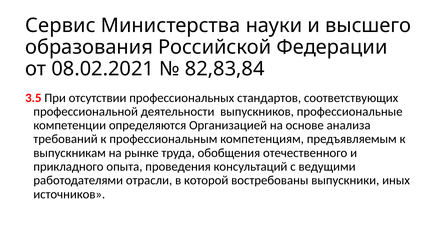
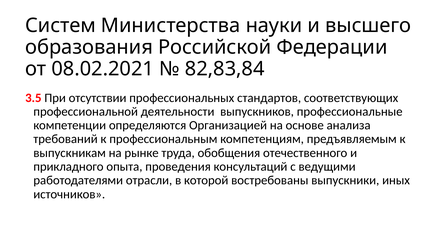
Сервис: Сервис -> Систем (61, 26)
